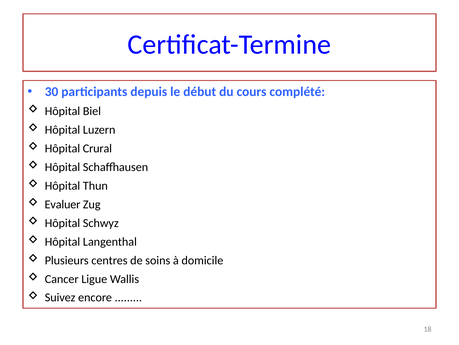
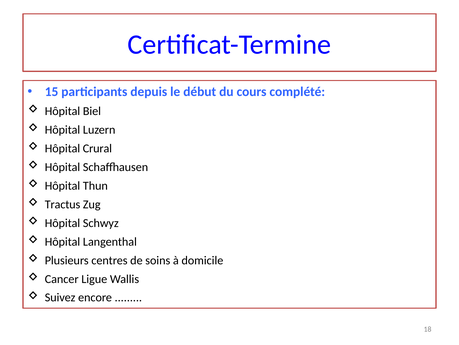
30: 30 -> 15 (52, 92)
Evaluer: Evaluer -> Tractus (63, 204)
